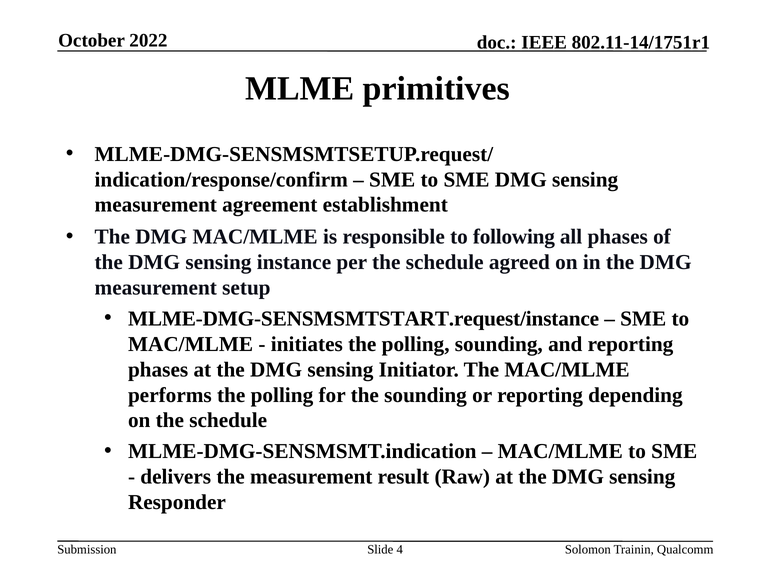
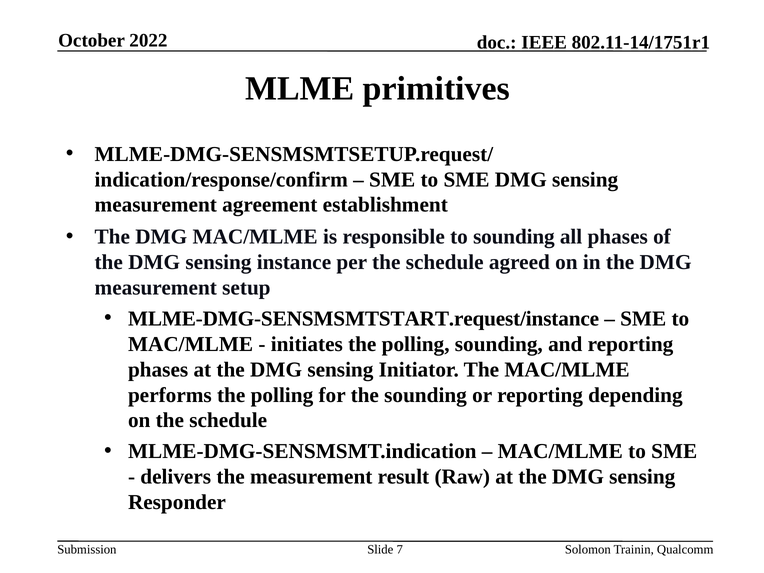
to following: following -> sounding (514, 237)
4: 4 -> 7 (400, 550)
